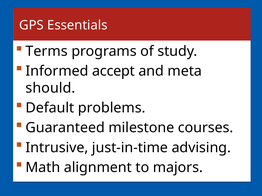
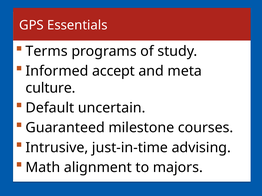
should: should -> culture (51, 88)
problems: problems -> uncertain (112, 108)
